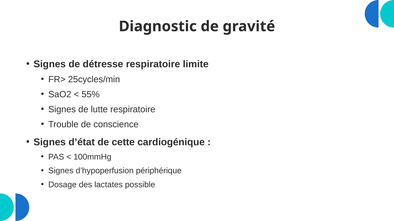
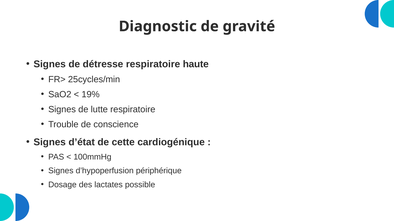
limite: limite -> haute (196, 64)
55%: 55% -> 19% (91, 95)
